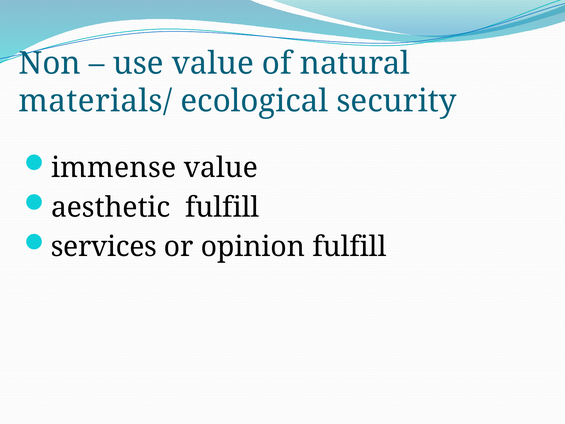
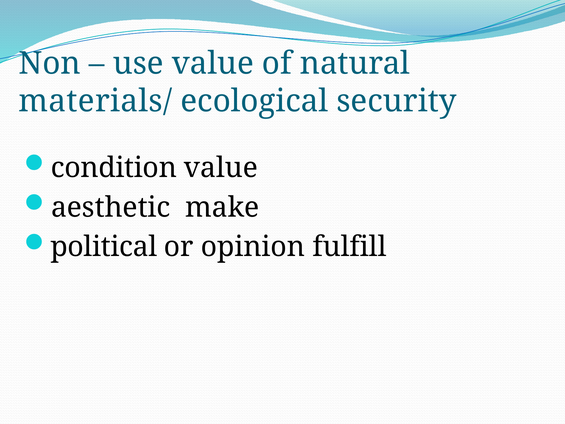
immense: immense -> condition (114, 168)
aesthetic fulfill: fulfill -> make (222, 207)
services: services -> political (104, 247)
